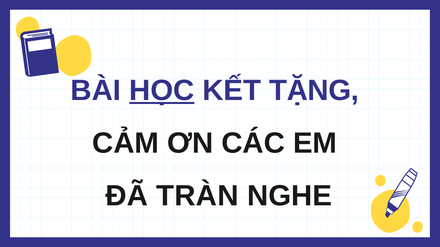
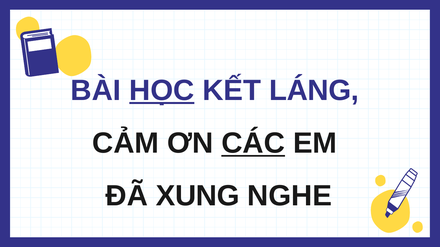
TẶNG: TẶNG -> LÁNG (314, 91)
CÁC underline: none -> present (253, 143)
TRÀN: TRÀN -> XUNG (198, 196)
